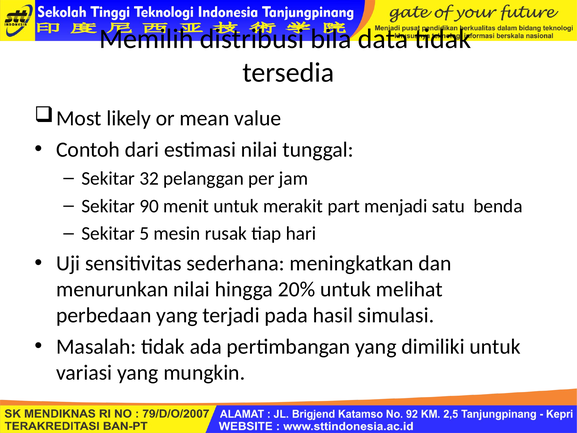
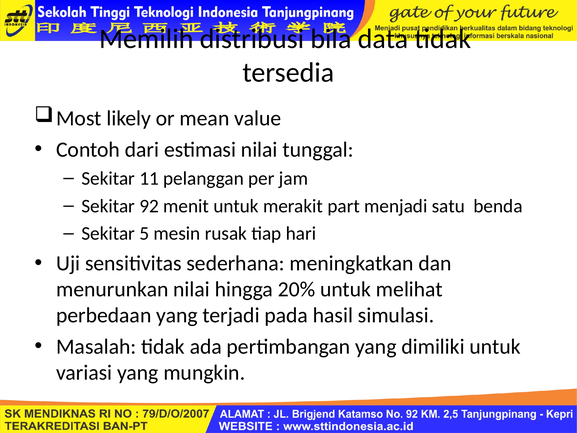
32: 32 -> 11 (149, 178)
90: 90 -> 92 (149, 206)
